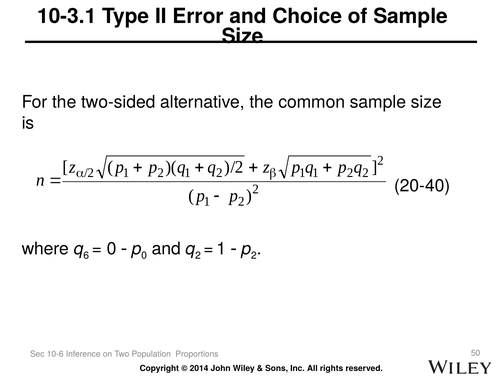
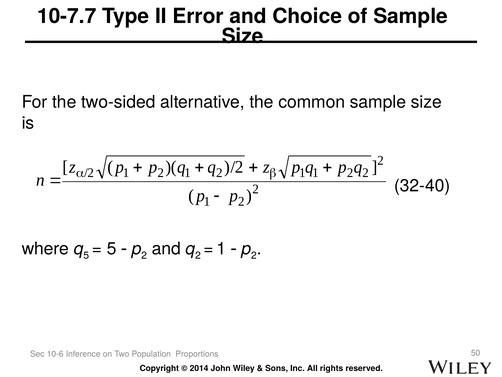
10-3.1: 10-3.1 -> 10-7.7 (67, 16)
20-40: 20-40 -> 32-40 (422, 186)
6: 6 -> 5 (86, 255)
0: 0 -> 5 (112, 248)
0: 0 -> 2 (144, 255)
